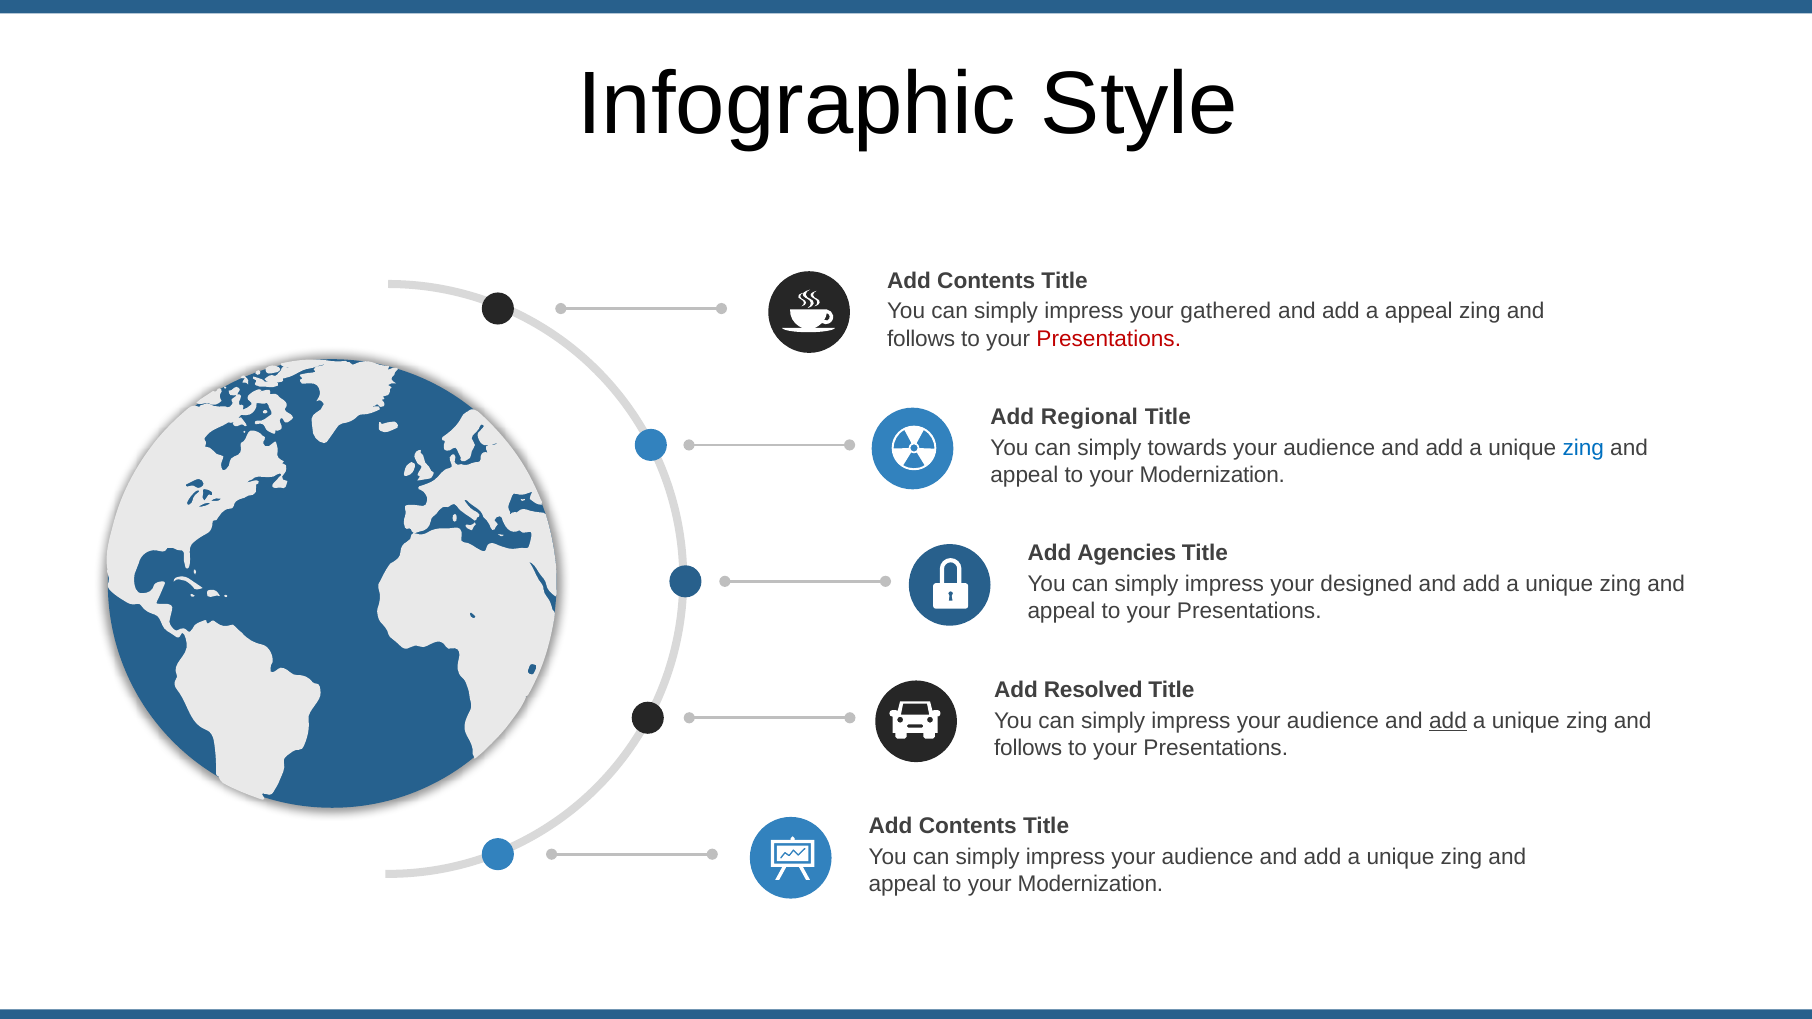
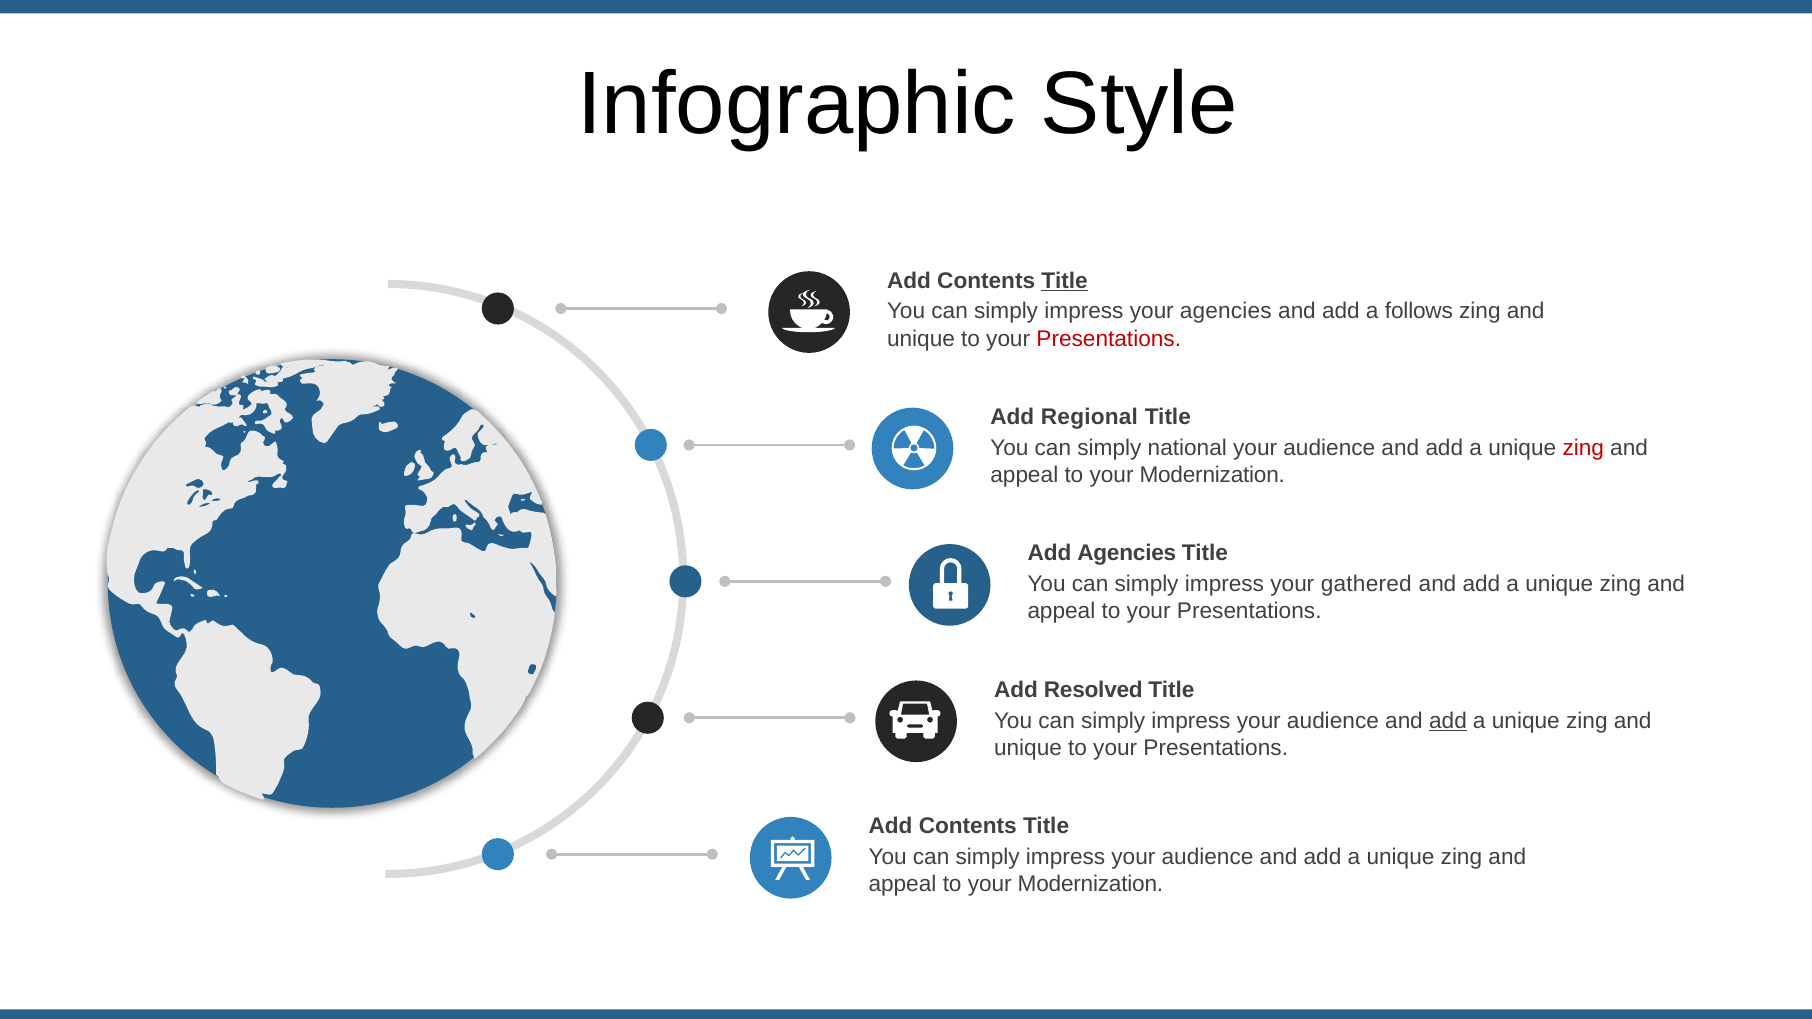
Title underline: none -> present (1065, 281)
your gathered: gathered -> agencies (1226, 311)
a appeal: appeal -> follows (1419, 311)
follows: follows -> unique (921, 339)
towards: towards -> national (1187, 448)
zing colour: blue -> red (1583, 448)
designed: designed -> gathered (1366, 584)
follows: follows -> unique (1028, 748)
